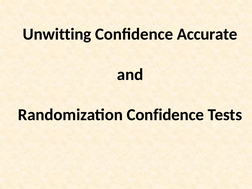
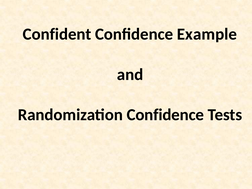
Unwitting: Unwitting -> Confident (57, 34)
Accurate: Accurate -> Example (207, 34)
